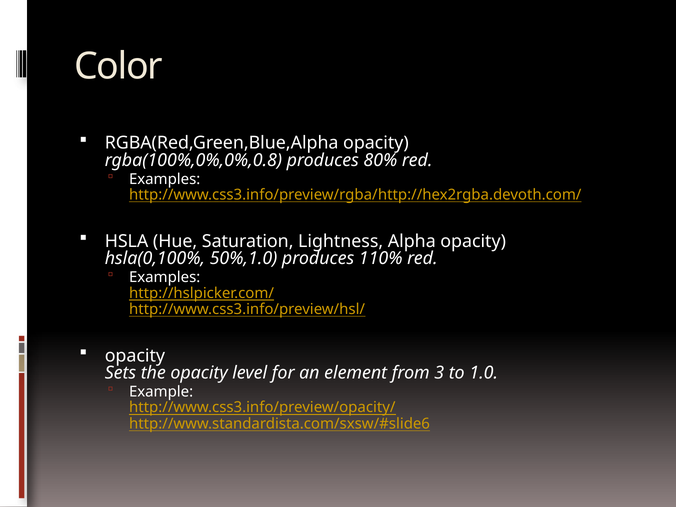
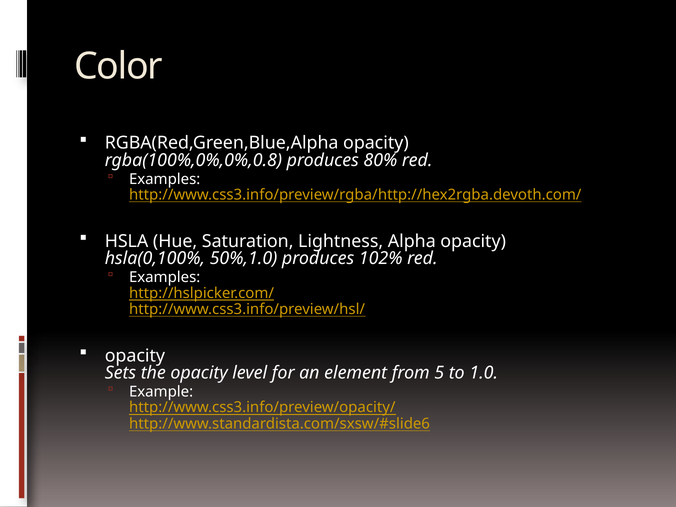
110%: 110% -> 102% (381, 258)
3: 3 -> 5 (439, 373)
